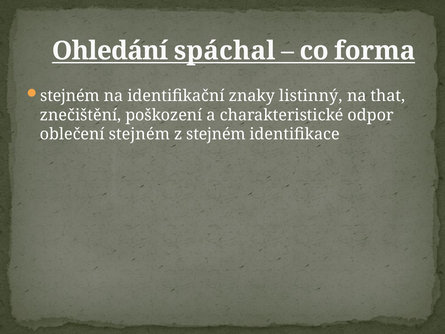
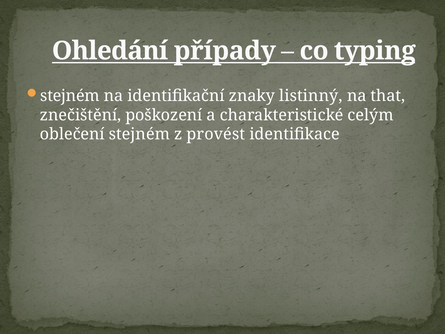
spáchal: spáchal -> případy (225, 51)
forma: forma -> typing (375, 51)
odpor: odpor -> celým (371, 115)
z stejném: stejném -> provést (216, 134)
